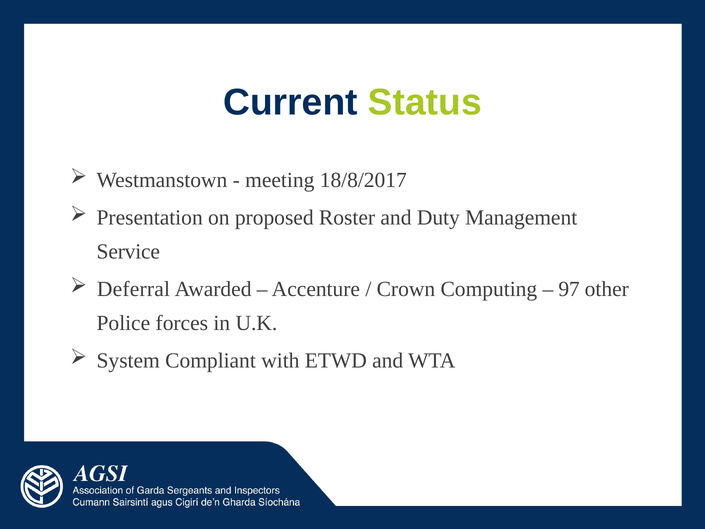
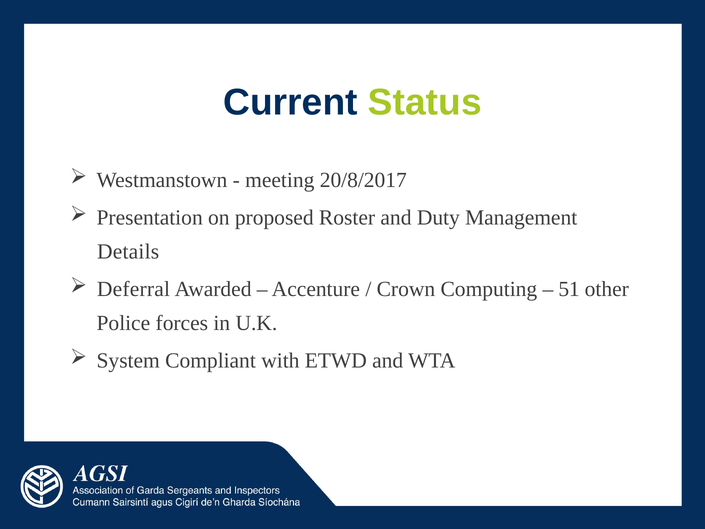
18/8/2017: 18/8/2017 -> 20/8/2017 (363, 180)
Service: Service -> Details (128, 251)
97: 97 -> 51 (569, 289)
